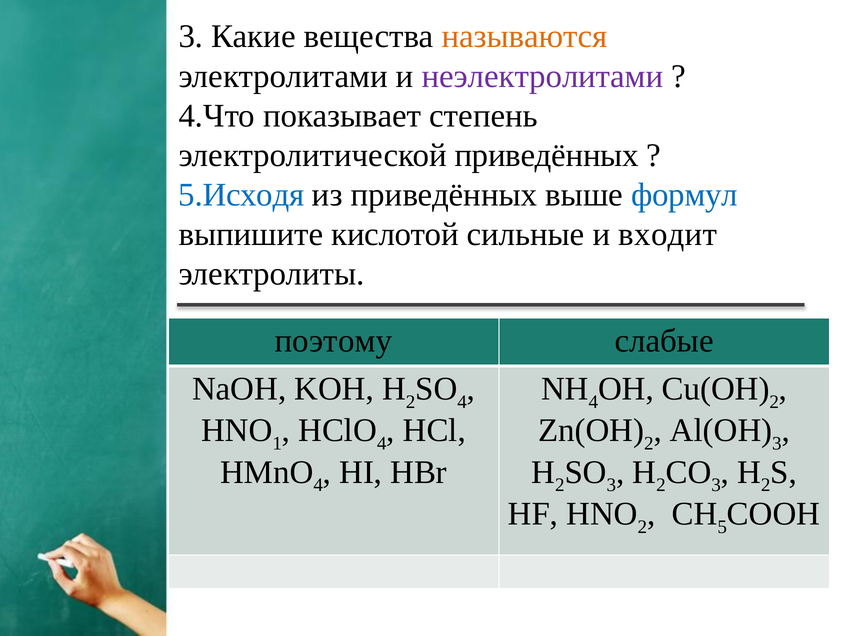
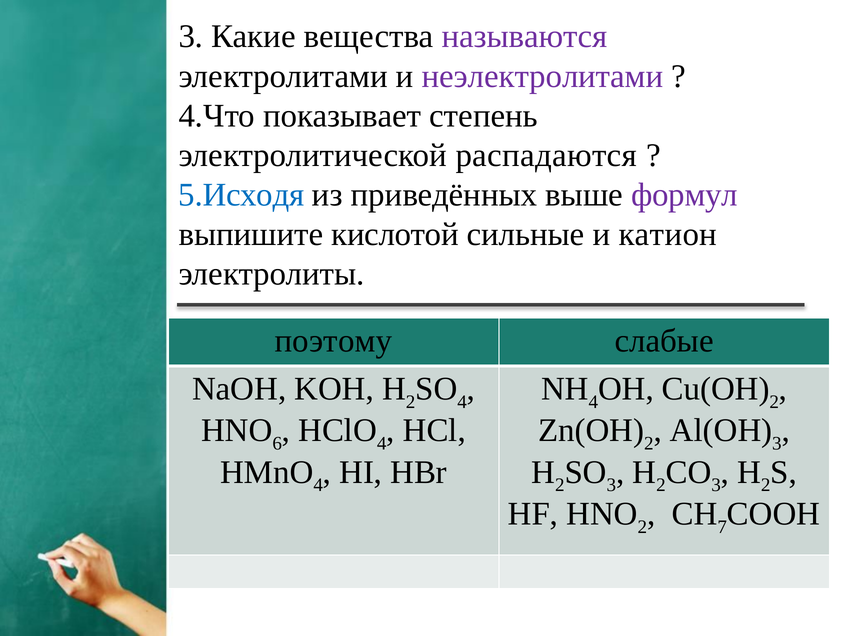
называются colour: orange -> purple (524, 37)
электролитической приведённых: приведённых -> распадаются (546, 155)
формул colour: blue -> purple (684, 195)
входит: входит -> катион (668, 235)
1: 1 -> 6 (277, 443)
5: 5 -> 7 (722, 527)
